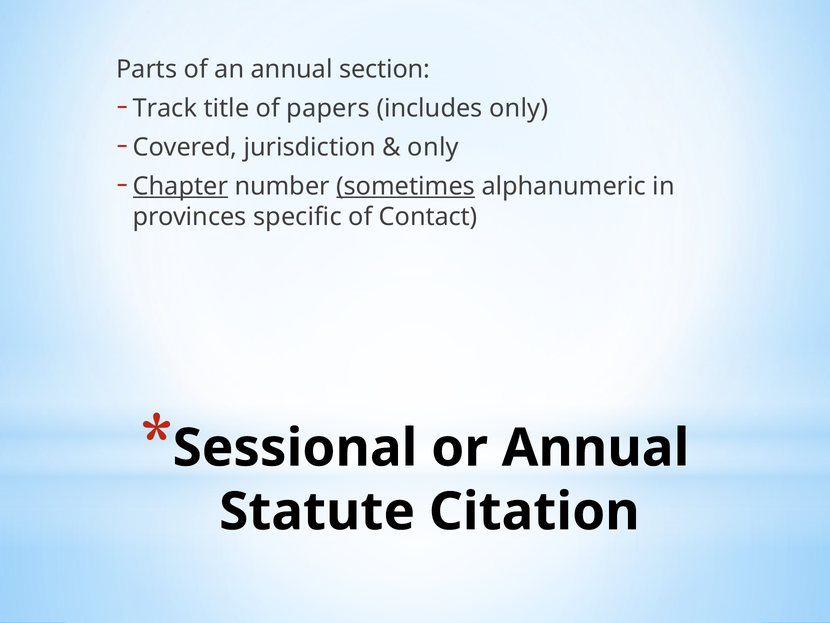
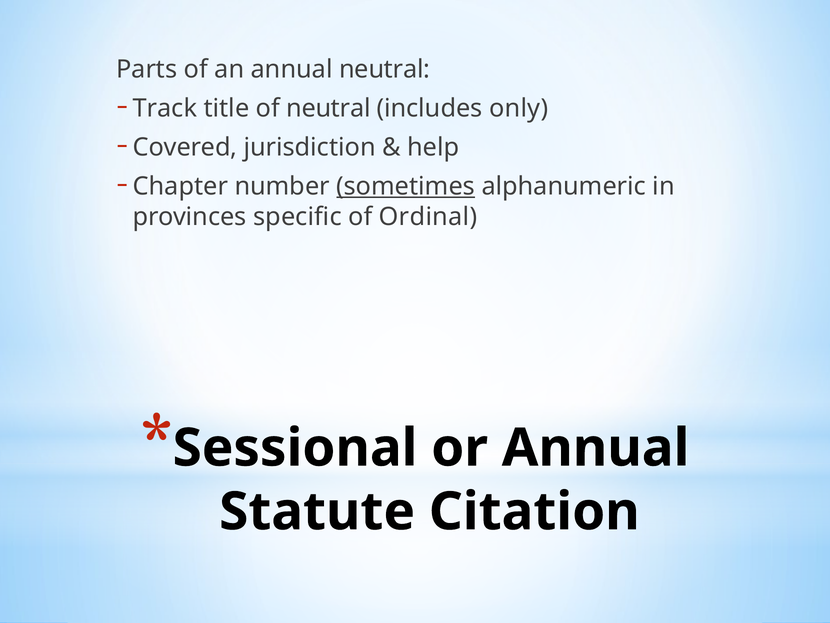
annual section: section -> neutral (385, 70)
of papers: papers -> neutral (328, 108)
only: only -> help (433, 147)
Chapter underline: present -> none (180, 186)
Contact: Contact -> Ordinal (428, 217)
